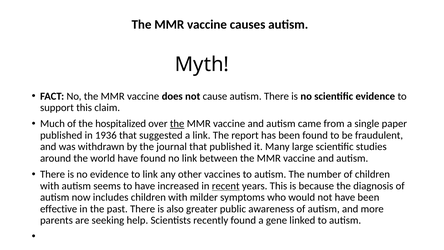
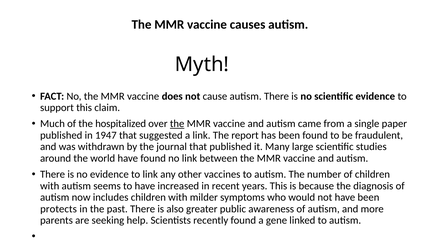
1936: 1936 -> 1947 (106, 135)
recent underline: present -> none (226, 186)
effective: effective -> protects (59, 209)
